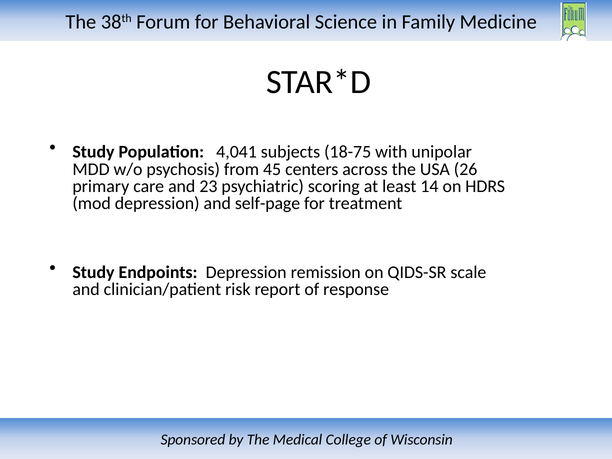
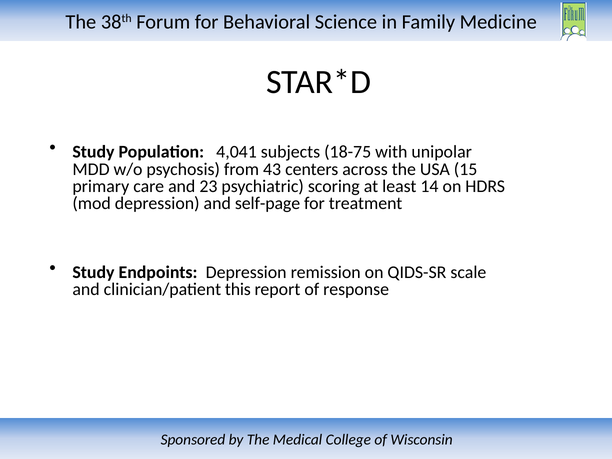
45: 45 -> 43 (272, 169)
26: 26 -> 15 (466, 169)
risk: risk -> this (238, 290)
